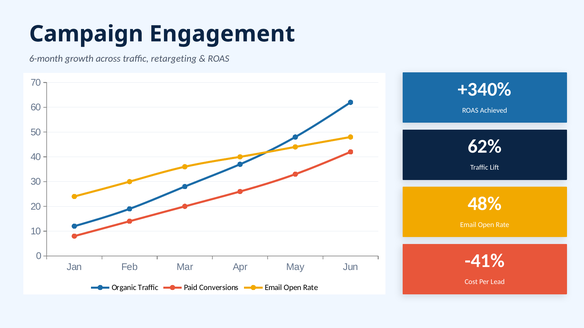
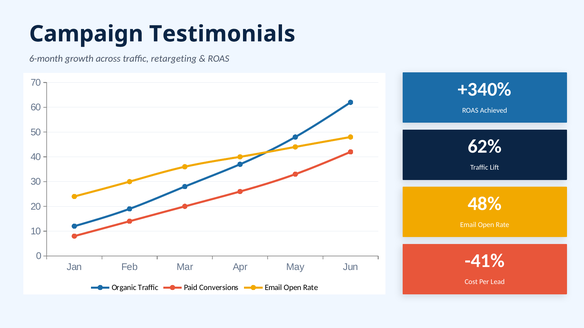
Engagement: Engagement -> Testimonials (222, 34)
